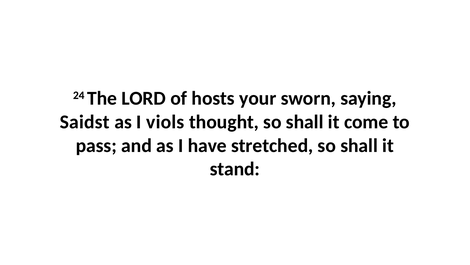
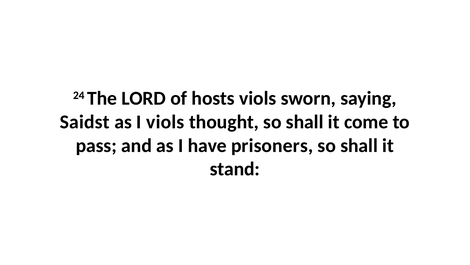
hosts your: your -> viols (258, 98)
stretched: stretched -> prisoners (272, 145)
